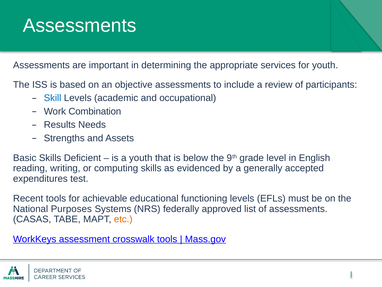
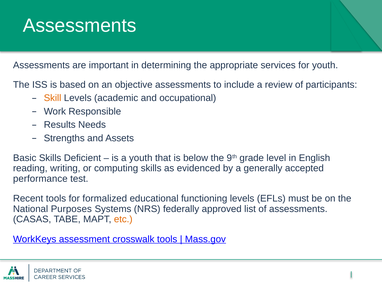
Skill colour: blue -> orange (53, 98)
Combination: Combination -> Responsible (95, 111)
expenditures: expenditures -> performance (40, 178)
achievable: achievable -> formalized (105, 198)
